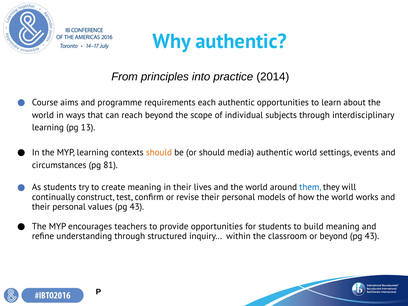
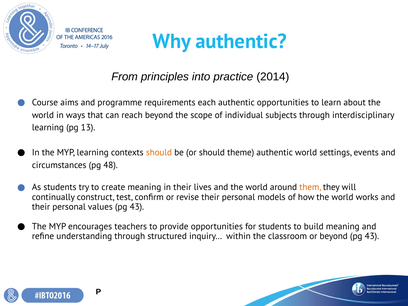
media: media -> theme (241, 153)
81: 81 -> 48 (111, 165)
them colour: blue -> orange (310, 187)
